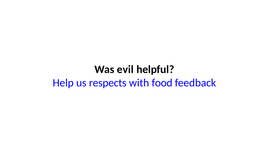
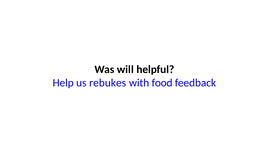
evil: evil -> will (125, 70)
respects: respects -> rebukes (108, 83)
